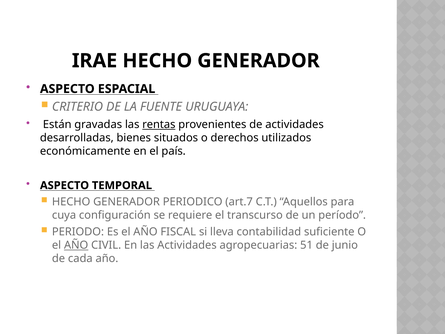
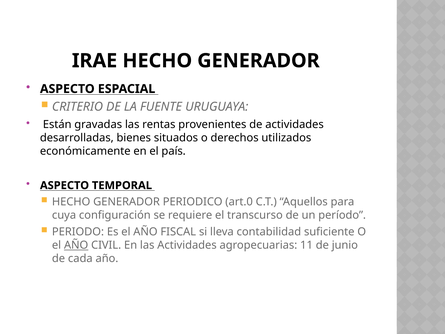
rentas underline: present -> none (159, 124)
art.7: art.7 -> art.0 (239, 202)
51: 51 -> 11 (307, 245)
